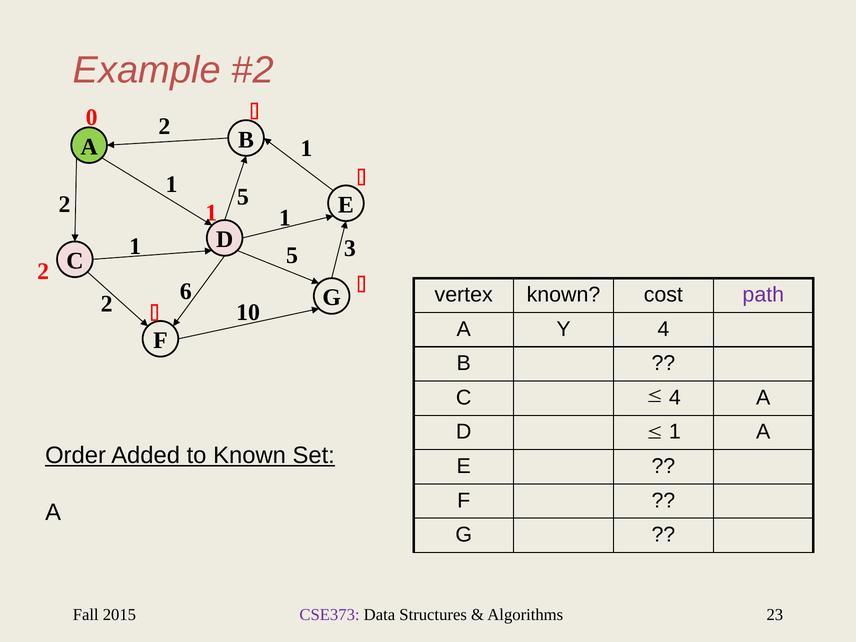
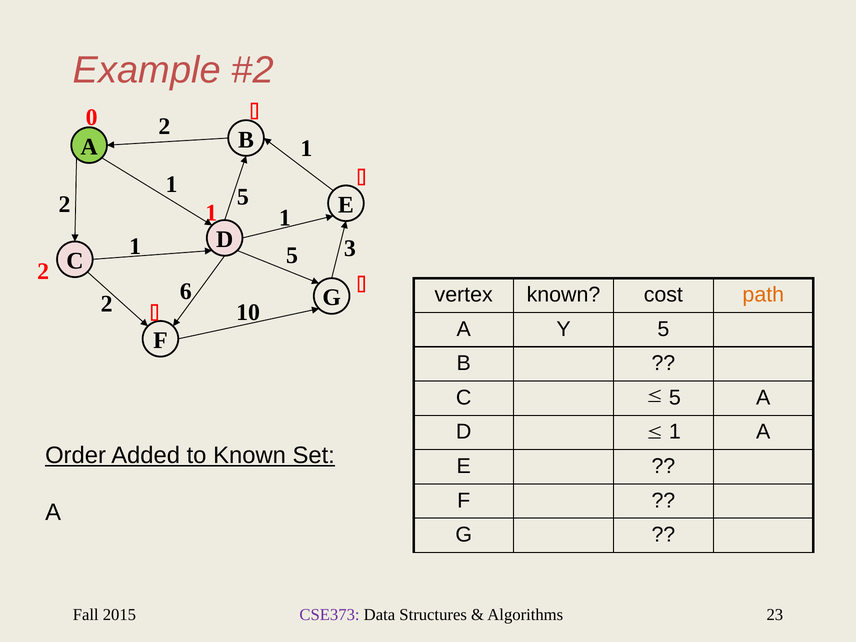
path colour: purple -> orange (763, 295)
Y 4: 4 -> 5 (663, 329)
4: 4 -> 5 (675, 398)
